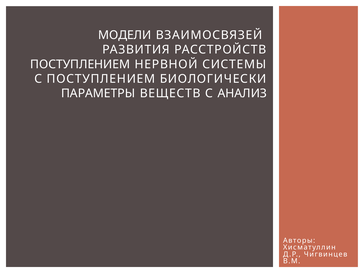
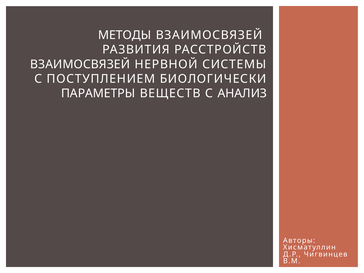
МОДЕЛИ: МОДЕЛИ -> МЕТОДЫ (125, 35)
ПОСТУПЛЕНИЕМ: ПОСТУПЛЕНИЕМ -> ВЗАИМОСВЯЗЕЙ (80, 64)
